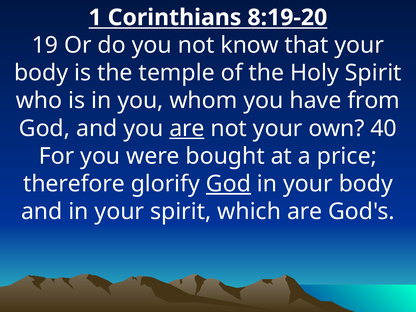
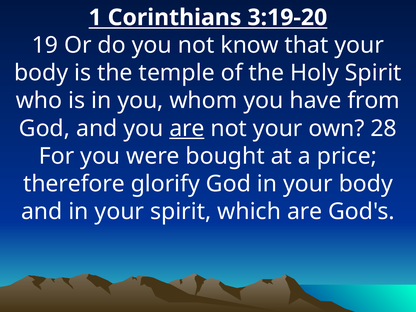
8:19-20: 8:19-20 -> 3:19-20 (287, 18)
40: 40 -> 28 (384, 128)
God underline: present -> none (228, 184)
